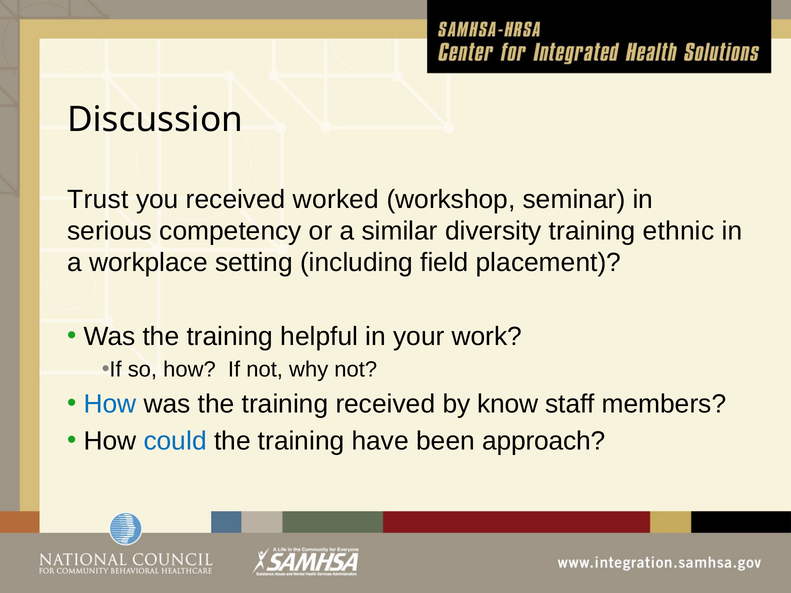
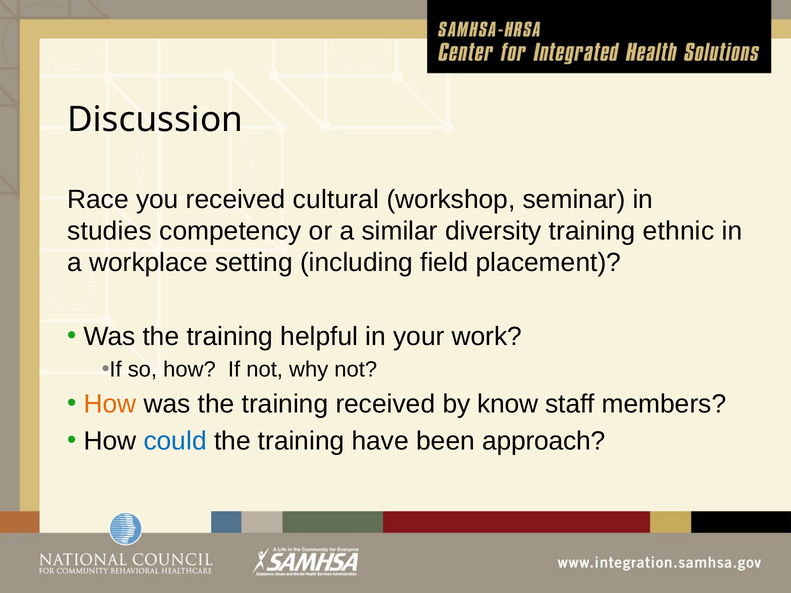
Trust: Trust -> Race (98, 200)
worked: worked -> cultural (336, 200)
serious: serious -> studies (110, 231)
How colour: blue -> orange (110, 404)
